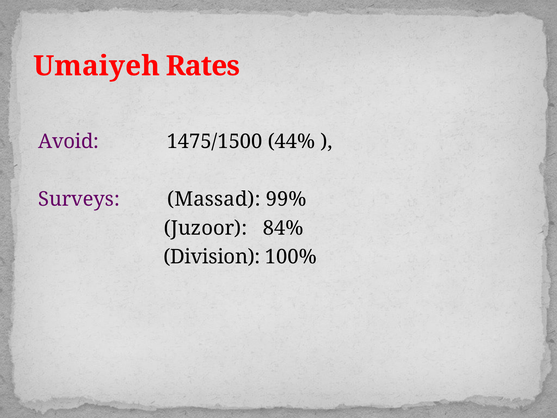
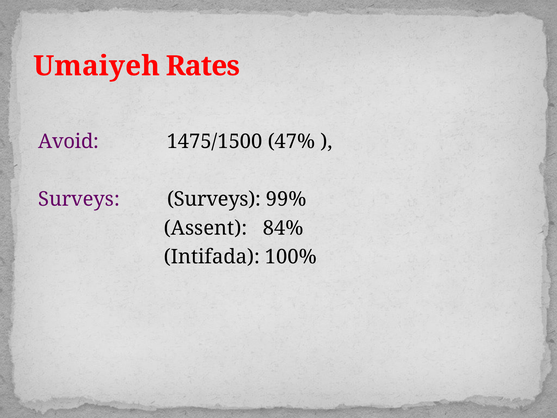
44%: 44% -> 47% (291, 142)
Surveys Massad: Massad -> Surveys (214, 199)
Juzoor: Juzoor -> Assent (205, 228)
Division: Division -> Intifada (212, 257)
